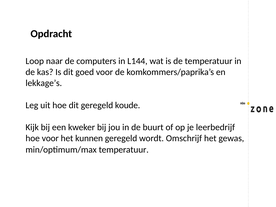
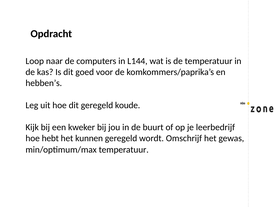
lekkage’s: lekkage’s -> hebben’s (44, 83)
hoe voor: voor -> hebt (50, 138)
